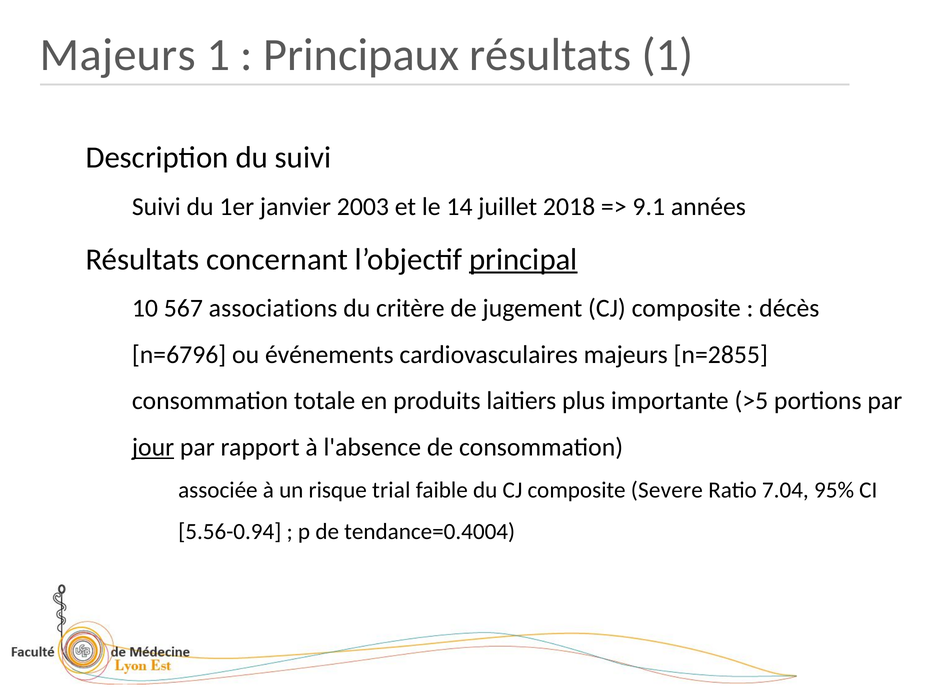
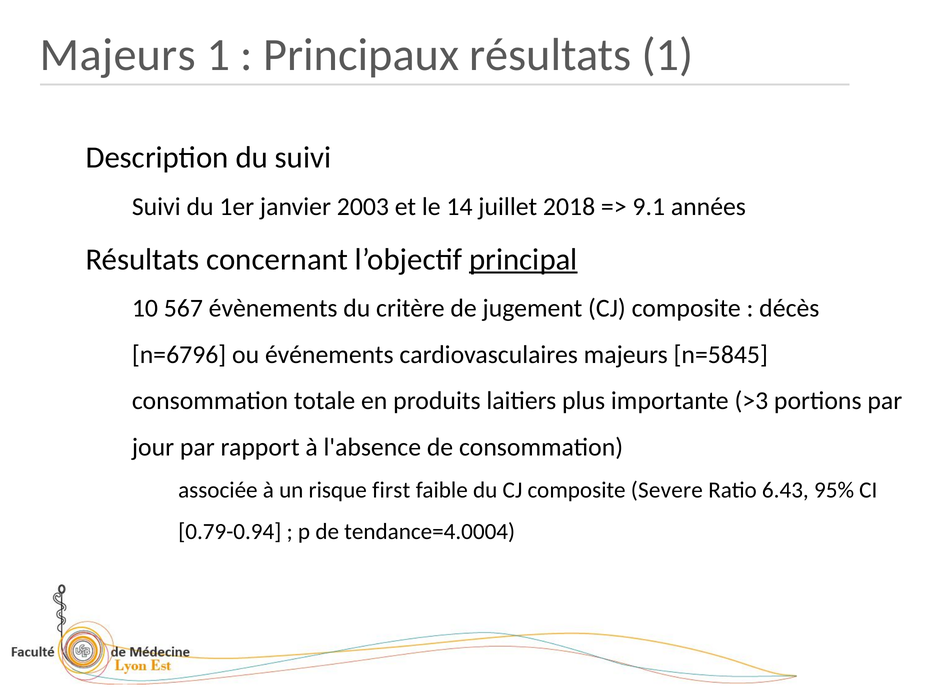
associations: associations -> évènements (273, 309)
n=2855: n=2855 -> n=5845 (721, 355)
>5: >5 -> >3 (751, 401)
jour underline: present -> none (153, 447)
trial: trial -> first (391, 490)
7.04: 7.04 -> 6.43 (785, 490)
5.56-0.94: 5.56-0.94 -> 0.79-0.94 (230, 532)
tendance=0.4004: tendance=0.4004 -> tendance=4.0004 (430, 532)
